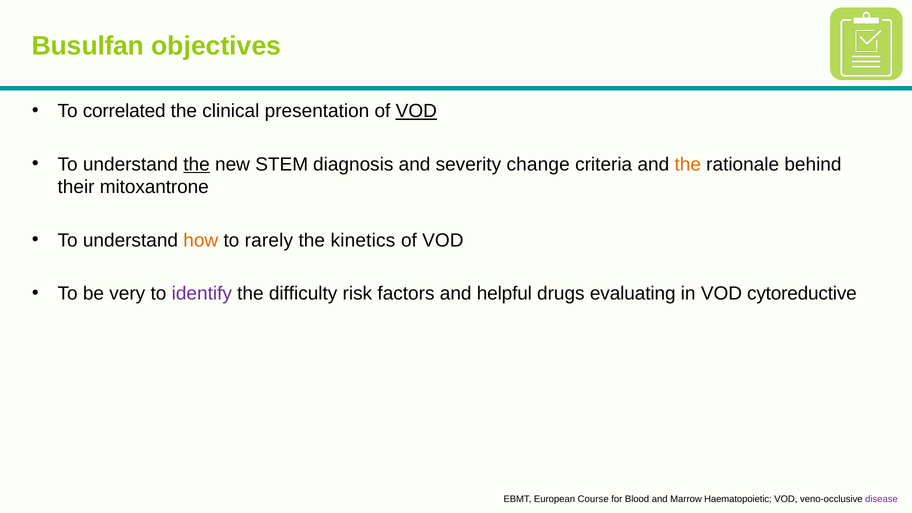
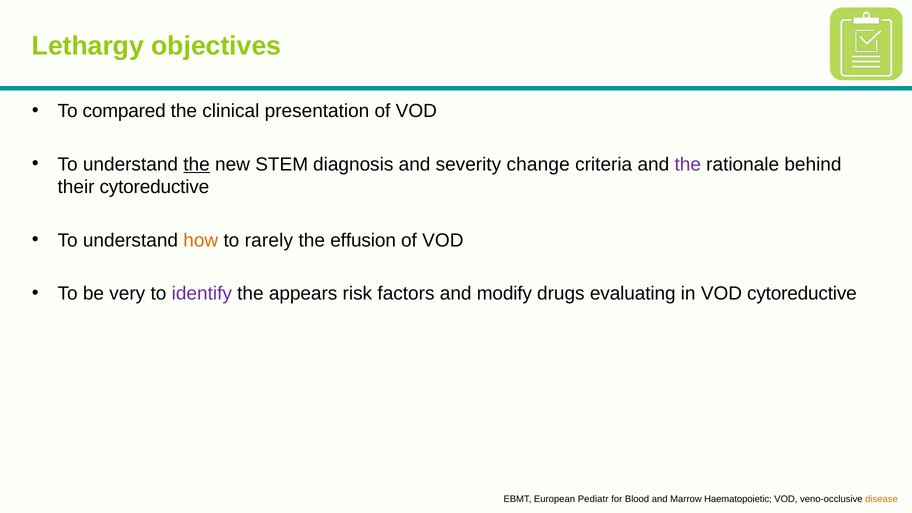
Busulfan: Busulfan -> Lethargy (88, 46)
correlated: correlated -> compared (124, 111)
VOD underline: present -> none (416, 111)
the colour: orange -> purple (688, 164)
their mitoxantrone: mitoxantrone -> cytoreductive (154, 187)
kinetics: kinetics -> effusion (363, 240)
difficulty: difficulty -> appears (303, 293)
helpful: helpful -> modify (504, 293)
Course: Course -> Pediatr (593, 499)
disease colour: purple -> orange (882, 499)
